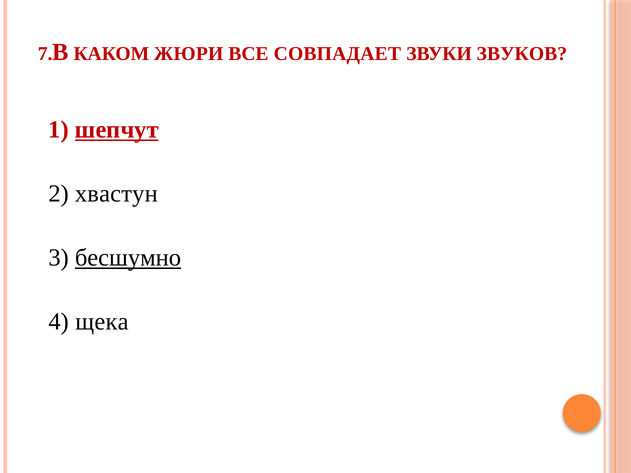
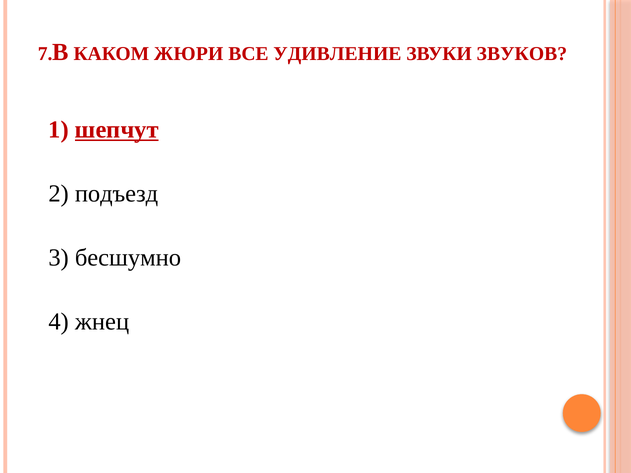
СОВПАДАЕТ: СОВПАДАЕТ -> УДИВЛЕНИЕ (337, 54)
хвастун: хвастун -> подъезд (116, 194)
бесшумно underline: present -> none (128, 258)
щека: щека -> жнец (102, 322)
